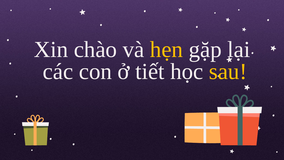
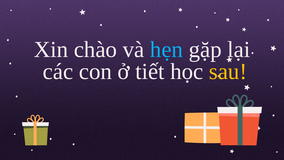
hẹn colour: yellow -> light blue (166, 50)
